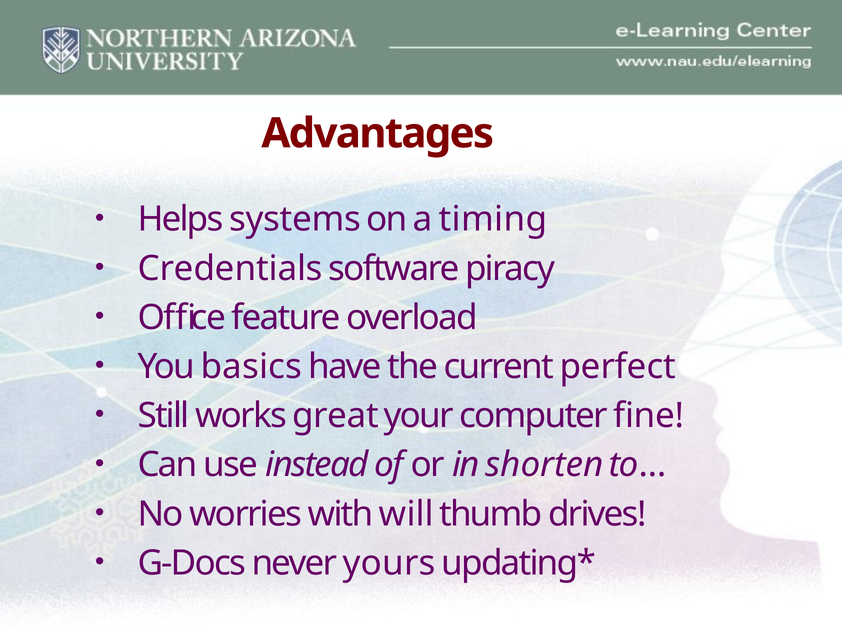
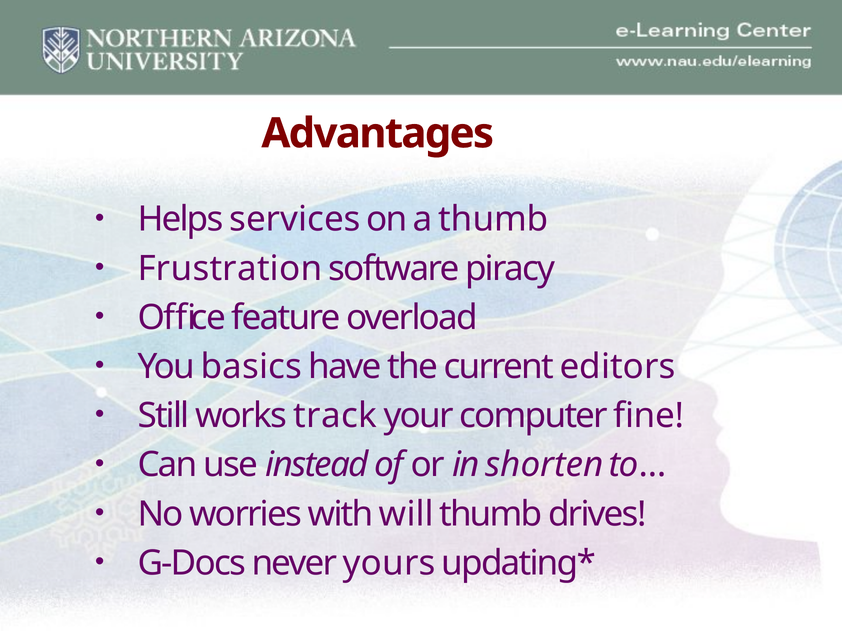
systems: systems -> services (295, 220)
a timing: timing -> thumb (493, 220)
Credentials: Credentials -> Frustration (230, 269)
perfect: perfect -> editors (618, 367)
great: great -> track (335, 416)
